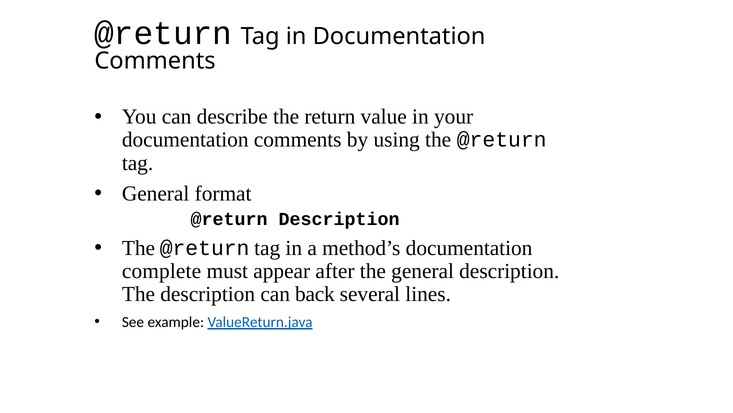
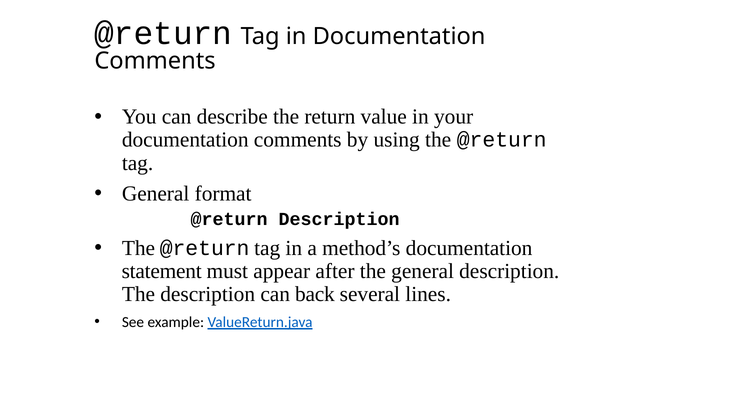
complete: complete -> statement (162, 271)
